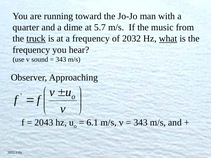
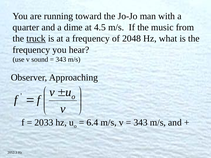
5.7: 5.7 -> 4.5 (100, 27)
2032: 2032 -> 2048 (132, 39)
what underline: present -> none (168, 39)
2043: 2043 -> 2033 (44, 123)
6.1: 6.1 -> 6.4 (92, 123)
